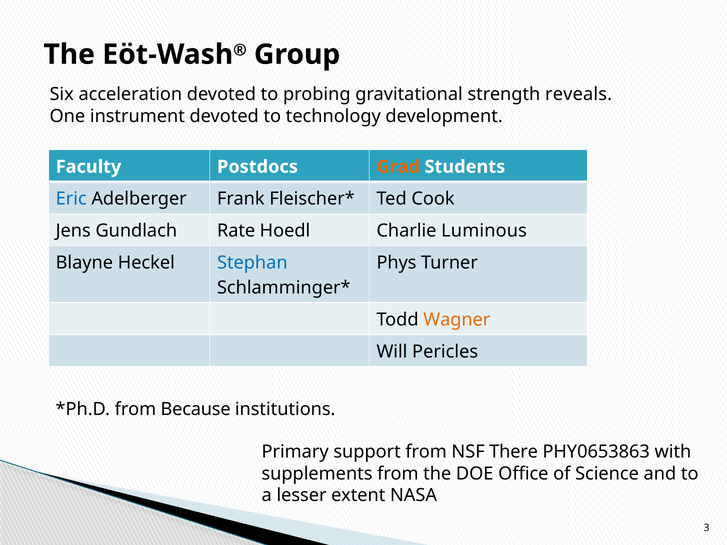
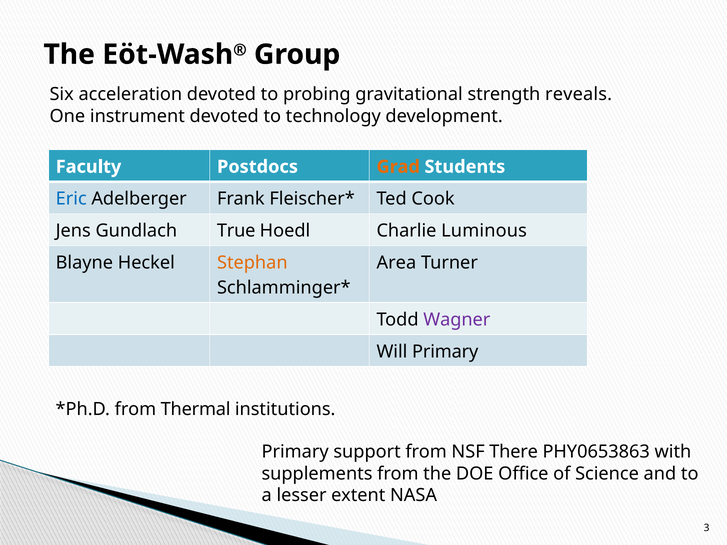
Rate: Rate -> True (236, 231)
Stephan colour: blue -> orange (252, 263)
Phys: Phys -> Area (396, 263)
Wagner colour: orange -> purple (457, 320)
Will Pericles: Pericles -> Primary (445, 352)
Because: Because -> Thermal (196, 410)
